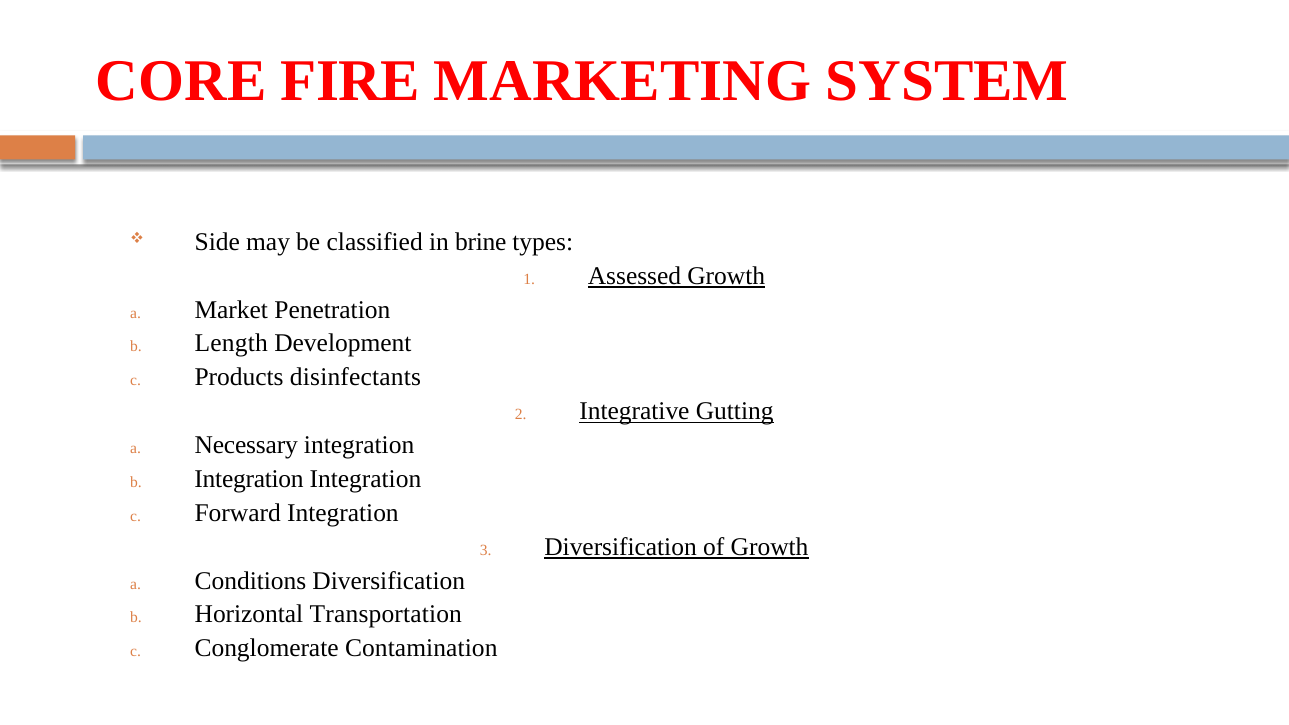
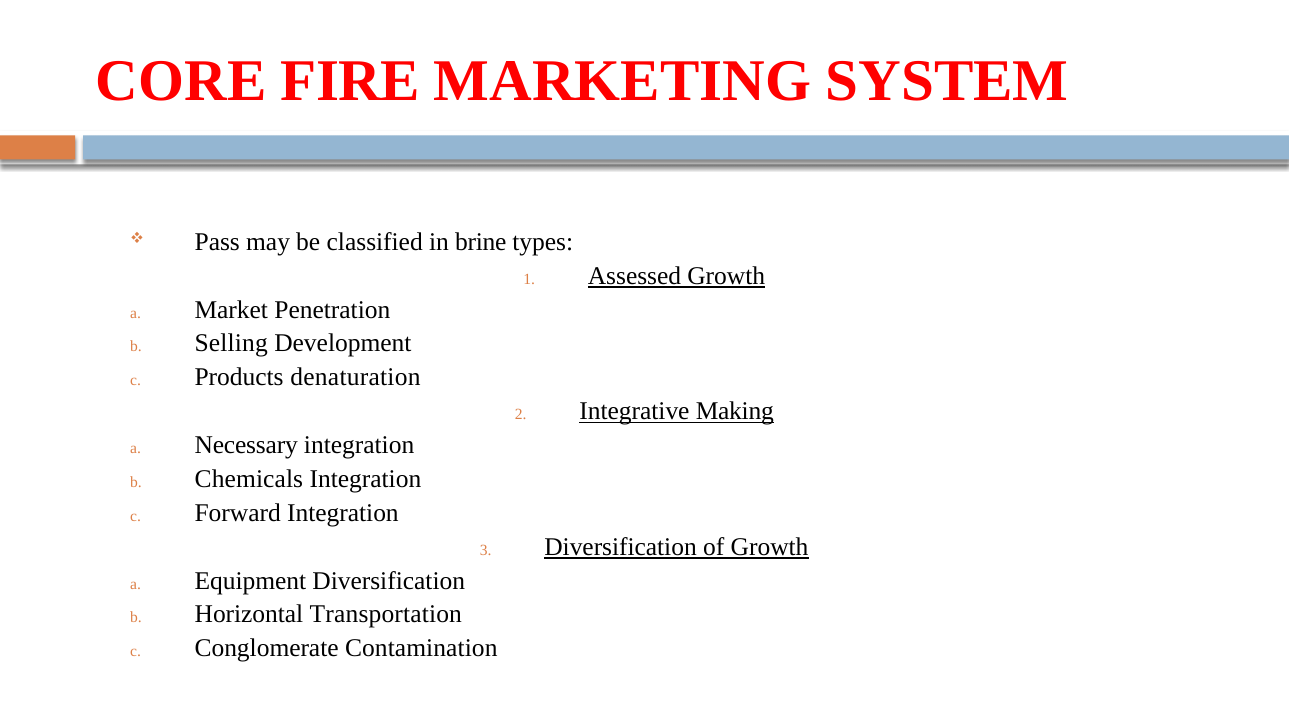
Side: Side -> Pass (217, 242)
Length: Length -> Selling (231, 344)
disinfectants: disinfectants -> denaturation (355, 377)
Gutting: Gutting -> Making (735, 411)
Integration: Integration -> Chemicals (249, 479)
Conditions: Conditions -> Equipment (250, 581)
